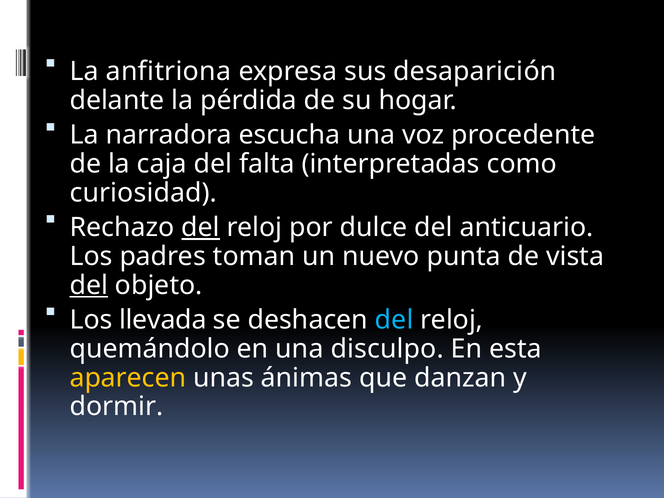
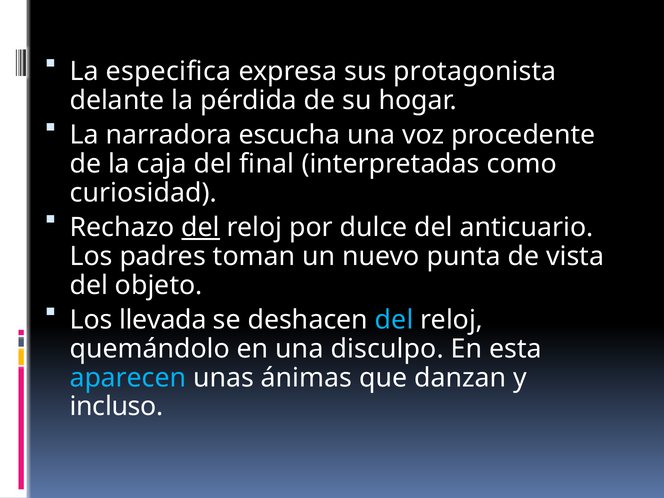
anfitriona: anfitriona -> especifica (169, 71)
desaparición: desaparición -> protagonista (475, 71)
falta: falta -> final (267, 164)
del underline: present -> none (89, 285)
aparecen colour: yellow -> light blue (128, 378)
dormir: dormir -> incluso (117, 407)
